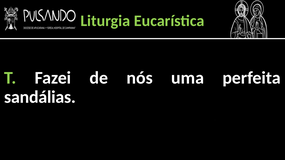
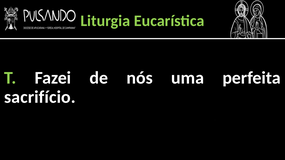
sandálias: sandálias -> sacrifício (40, 97)
